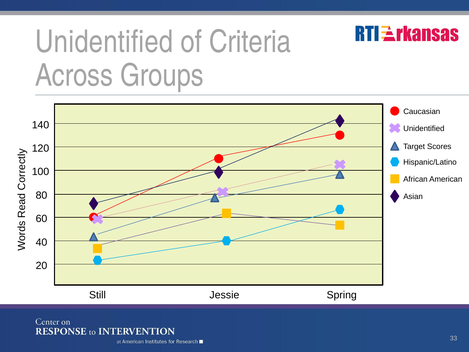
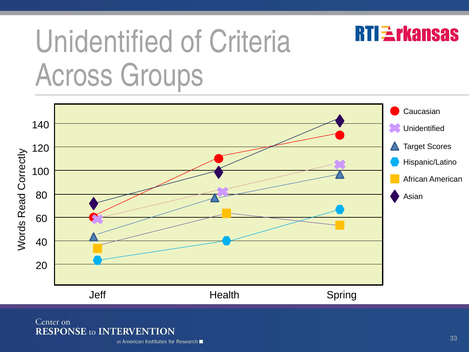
Still: Still -> Jeff (98, 295)
Jessie: Jessie -> Health (224, 295)
